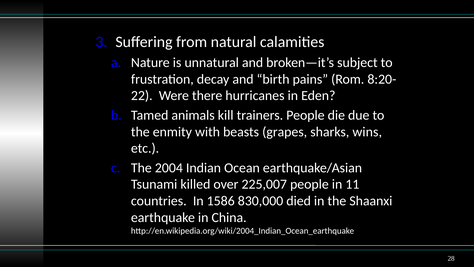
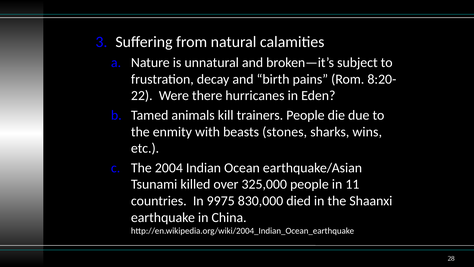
grapes: grapes -> stones (285, 132)
225,007: 225,007 -> 325,000 (264, 184)
1586: 1586 -> 9975 (221, 201)
